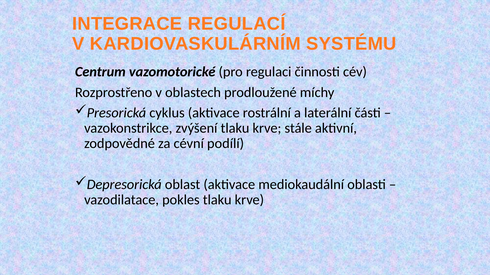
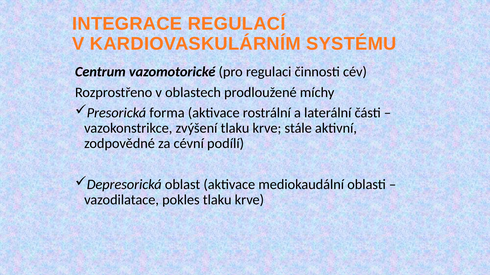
cyklus: cyklus -> forma (167, 113)
